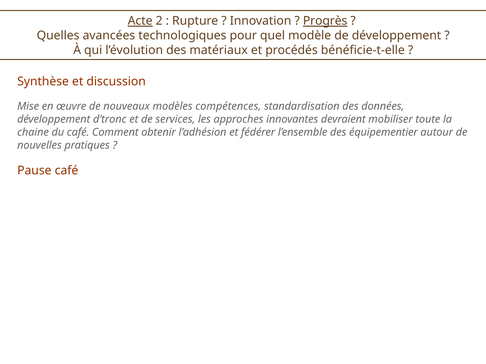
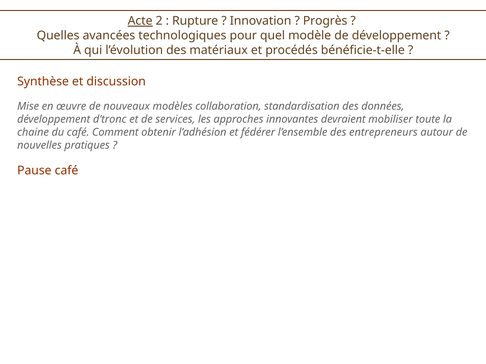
Progrès underline: present -> none (325, 21)
compétences: compétences -> collaboration (228, 107)
équipementier: équipementier -> entrepreneurs (383, 132)
